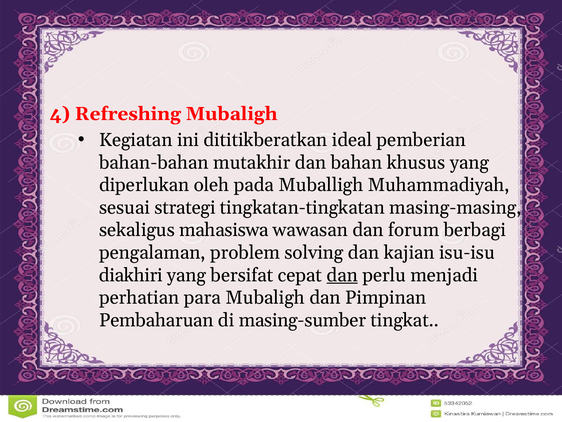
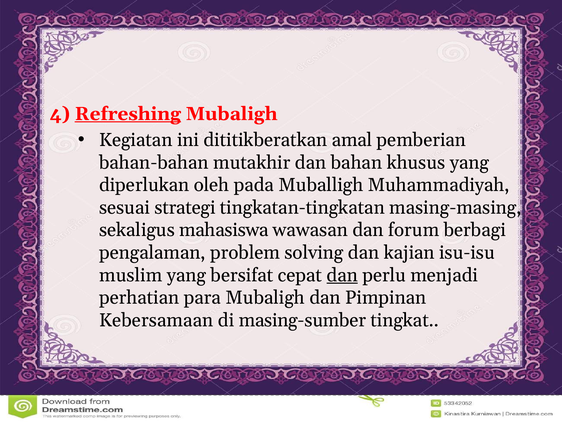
Refreshing underline: none -> present (128, 114)
ideal: ideal -> amal (352, 140)
diakhiri: diakhiri -> muslim (131, 275)
Pembaharuan: Pembaharuan -> Kebersamaan (156, 320)
